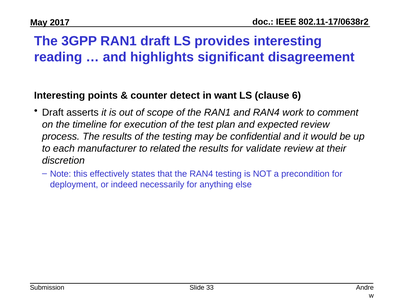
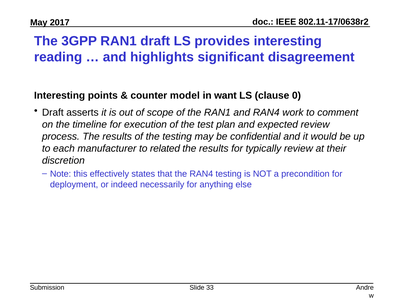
detect: detect -> model (185, 95)
6: 6 -> 0 (296, 95)
validate: validate -> typically (263, 148)
